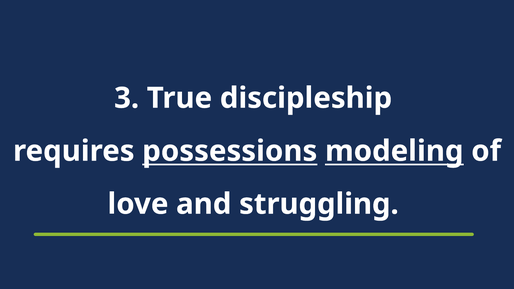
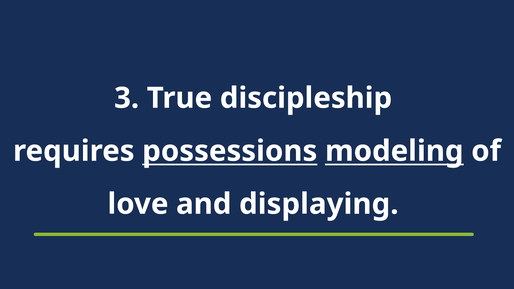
struggling: struggling -> displaying (319, 204)
